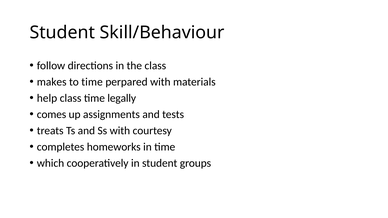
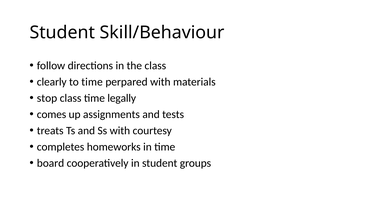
makes: makes -> clearly (52, 82)
help: help -> stop (47, 98)
which: which -> board (51, 163)
